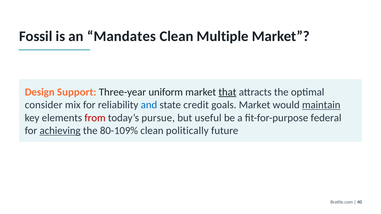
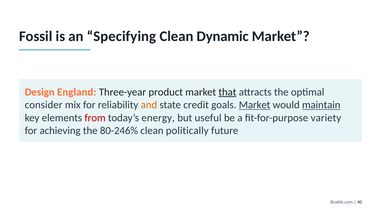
Mandates: Mandates -> Specifying (122, 36)
Multiple: Multiple -> Dynamic (223, 36)
Support: Support -> England (77, 92)
uniform: uniform -> product (166, 92)
and colour: blue -> orange (149, 105)
Market underline: none -> present (255, 105)
pursue: pursue -> energy (158, 118)
federal: federal -> variety (326, 118)
achieving underline: present -> none (60, 131)
80-109%: 80-109% -> 80-246% (119, 131)
